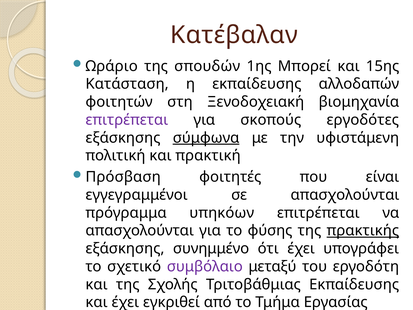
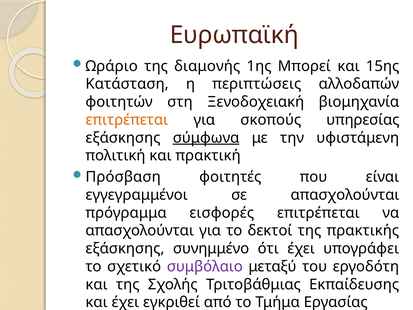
Κατέβαλαν: Κατέβαλαν -> Ευρωπαϊκή (234, 35)
σπουδών: σπουδών -> διαμονής (207, 66)
η εκπαίδευσης: εκπαίδευσης -> περιπτώσεις (257, 84)
επιτρέπεται colour: purple -> orange (127, 120)
εργοδότες: εργοδότες -> υπηρεσίας (363, 120)
υπηκόων: υπηκόων -> εισφορές (222, 213)
φύσης: φύσης -> δεκτοί (270, 231)
πρακτικής underline: present -> none (363, 231)
